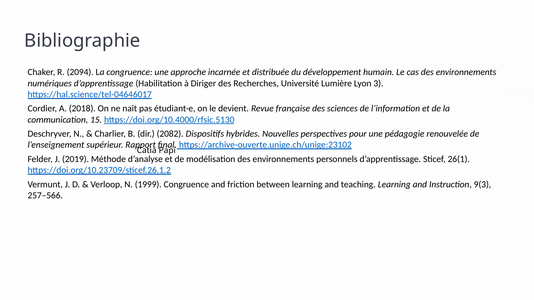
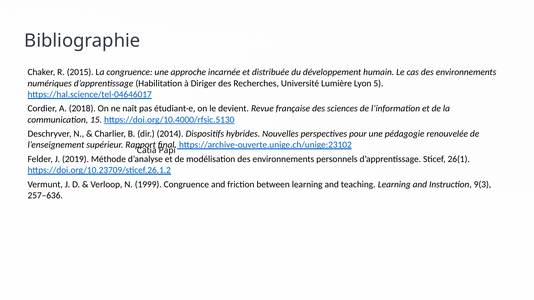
2094: 2094 -> 2015 (80, 72)
3: 3 -> 5 (378, 83)
2082: 2082 -> 2014 (170, 134)
257–566: 257–566 -> 257–636 (45, 196)
